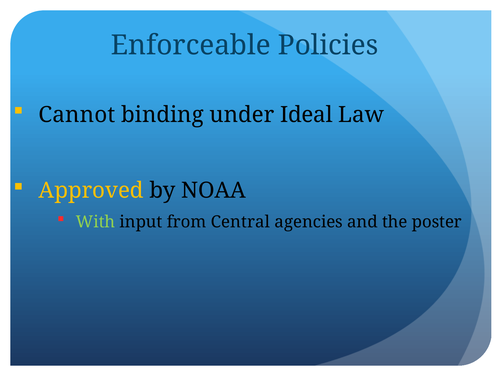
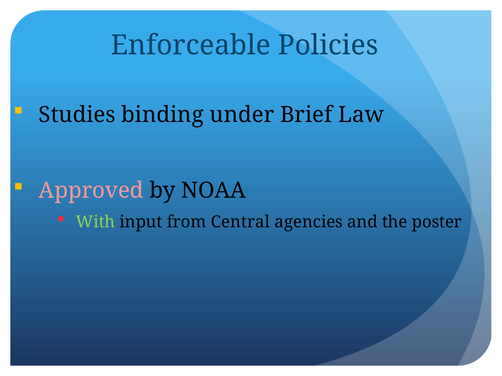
Cannot: Cannot -> Studies (77, 115)
Ideal: Ideal -> Brief (306, 115)
Approved colour: yellow -> pink (91, 191)
